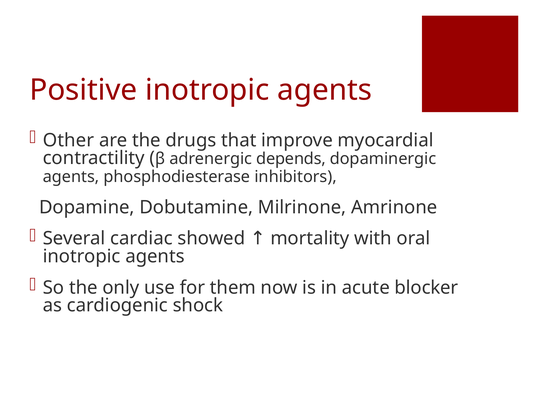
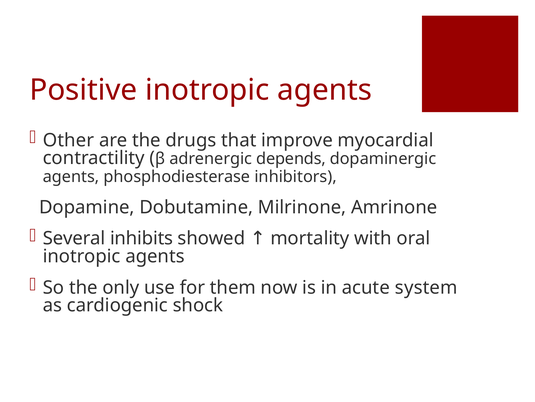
cardiac: cardiac -> inhibits (142, 238)
blocker: blocker -> system (426, 287)
